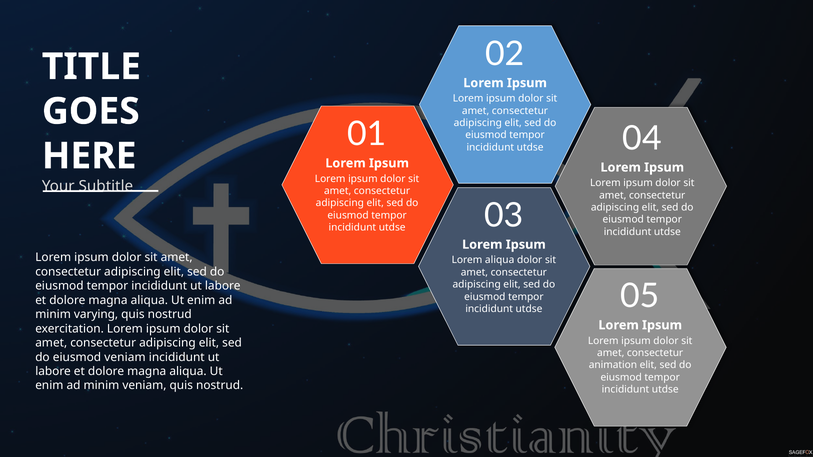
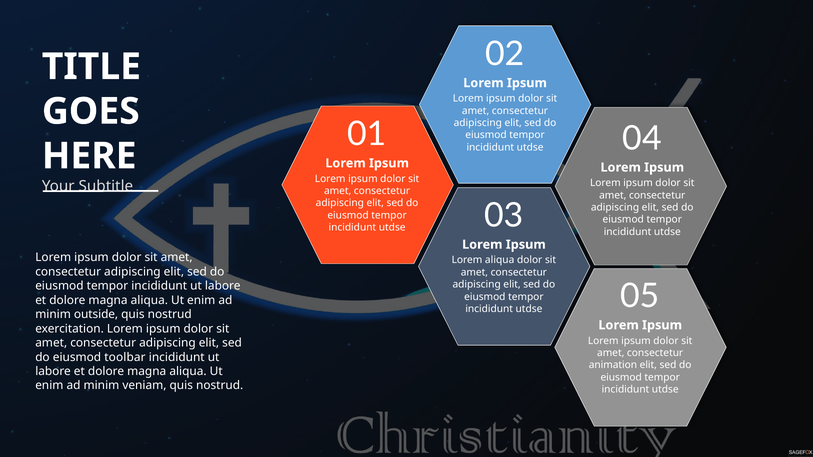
varying: varying -> outside (96, 315)
eiusmod veniam: veniam -> toolbar (125, 357)
